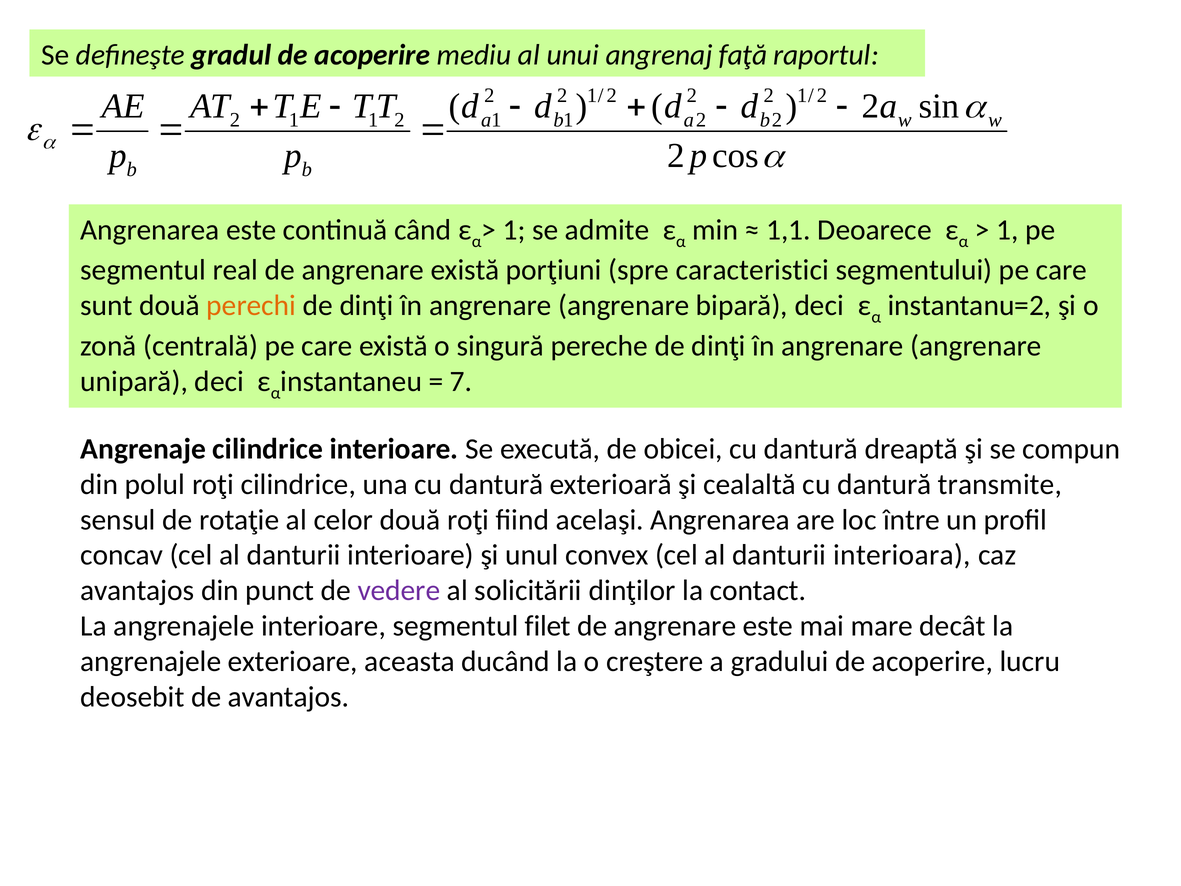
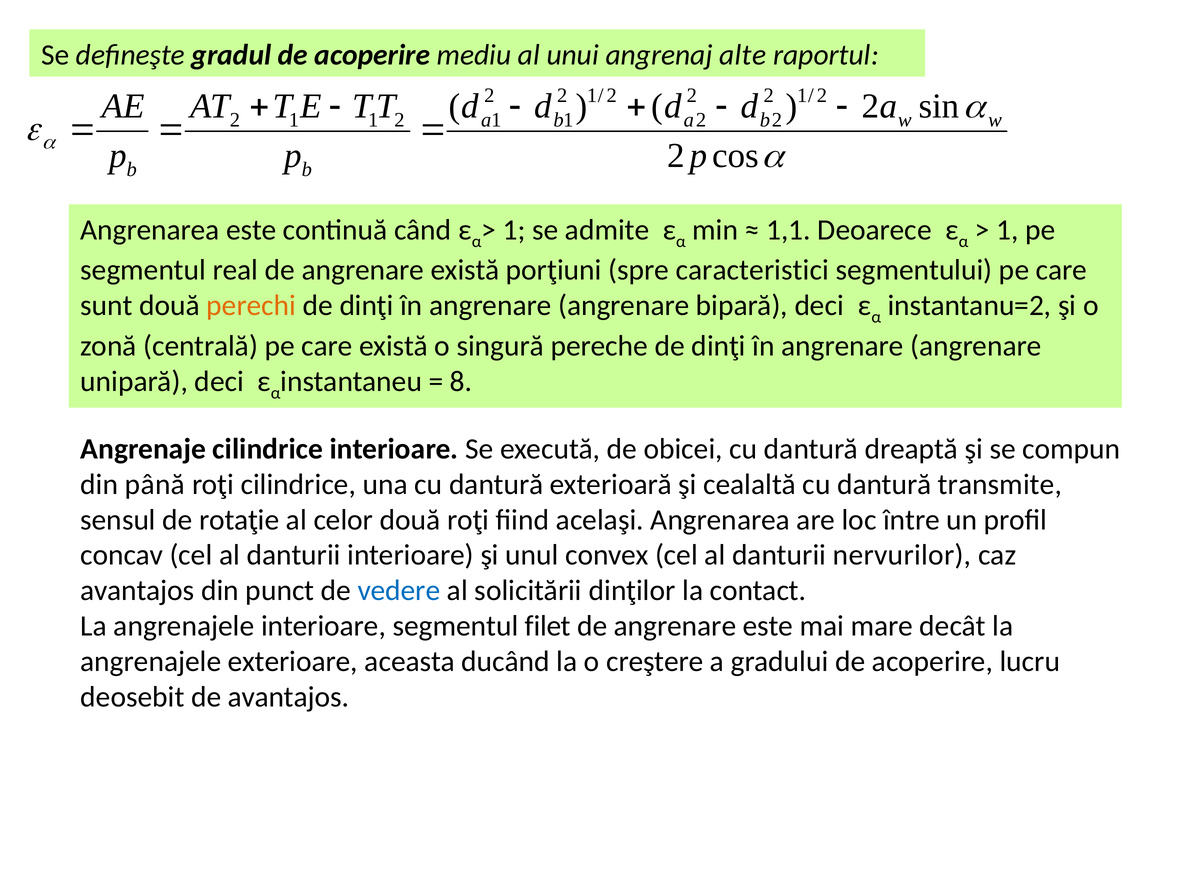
faţă: faţă -> alte (743, 55)
7: 7 -> 8 (461, 381)
polul: polul -> până (155, 484)
interioara: interioara -> nervurilor (902, 555)
vedere colour: purple -> blue (399, 590)
